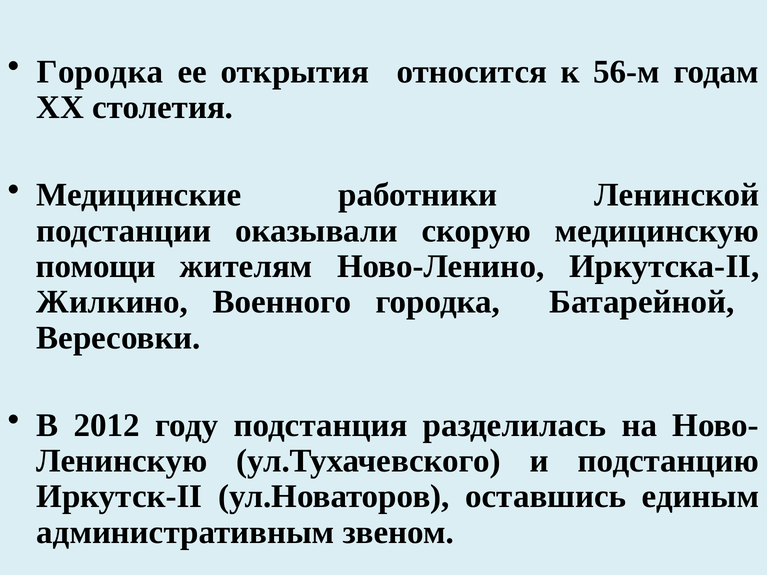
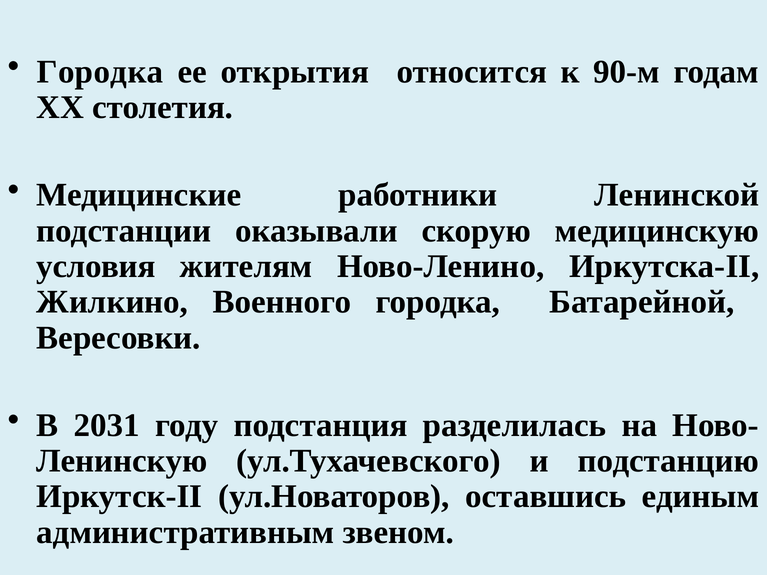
56-м: 56-м -> 90-м (627, 72)
помощи: помощи -> условия (96, 266)
2012: 2012 -> 2031 (107, 425)
